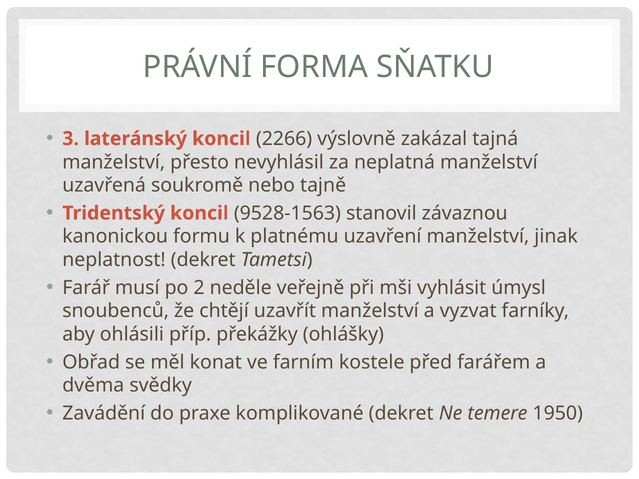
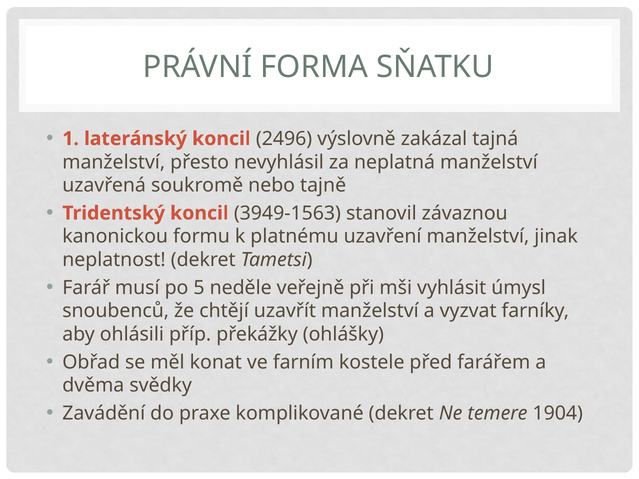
3: 3 -> 1 (71, 139)
2266: 2266 -> 2496 (284, 139)
9528-1563: 9528-1563 -> 3949-1563 (287, 213)
2: 2 -> 5 (199, 288)
1950: 1950 -> 1904 (558, 413)
